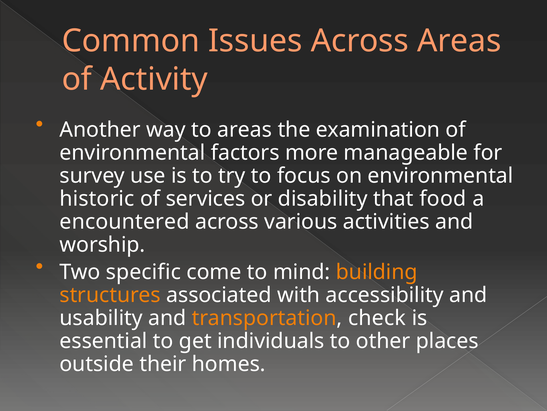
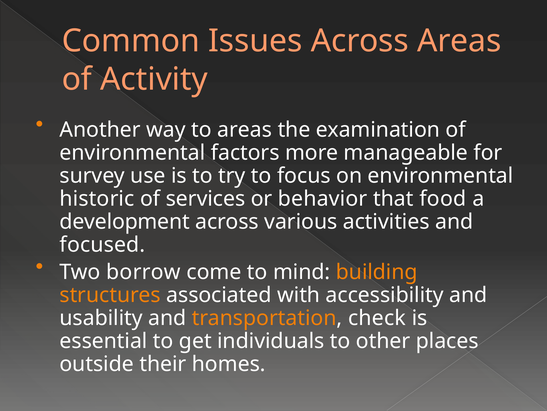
disability: disability -> behavior (323, 199)
encountered: encountered -> development (125, 221)
worship: worship -> focused (102, 244)
specific: specific -> borrow (143, 272)
